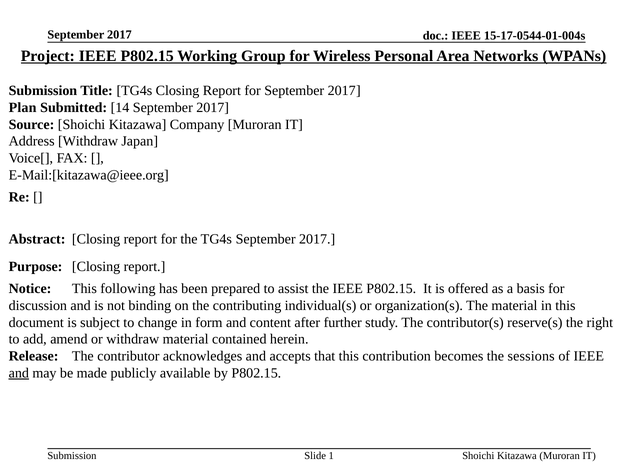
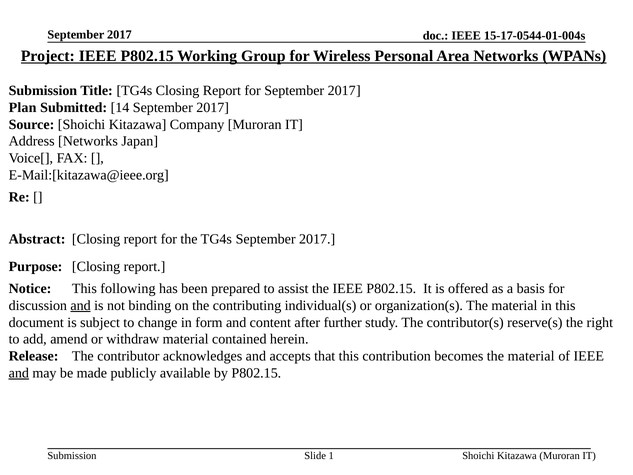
Address Withdraw: Withdraw -> Networks (88, 141)
and underline: none -> present (81, 305)
becomes the sessions: sessions -> material (531, 356)
